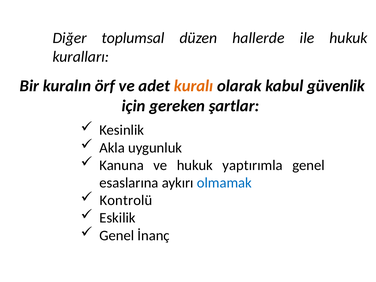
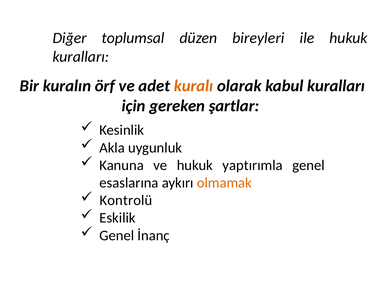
hallerde: hallerde -> bireyleri (258, 38)
kabul güvenlik: güvenlik -> kuralları (336, 86)
olmamak colour: blue -> orange (224, 183)
